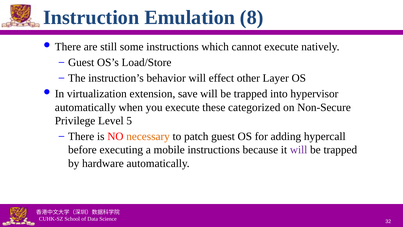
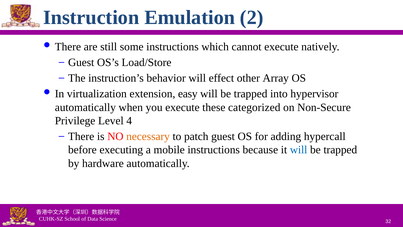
8: 8 -> 2 (252, 18)
Layer: Layer -> Array (276, 78)
save: save -> easy (188, 94)
5: 5 -> 4 (129, 121)
will colour: purple -> blue (299, 150)
